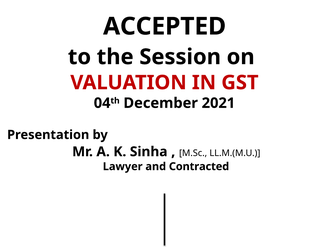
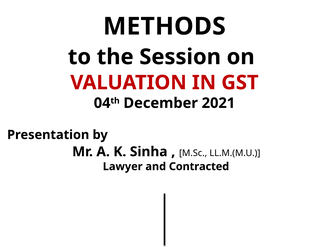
ACCEPTED: ACCEPTED -> METHODS (164, 26)
